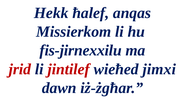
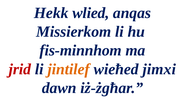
ħalef: ħalef -> wlied (91, 13)
fis-jirnexxilu: fis-jirnexxilu -> fis-minnhom (81, 50)
jintilef colour: red -> orange (69, 69)
